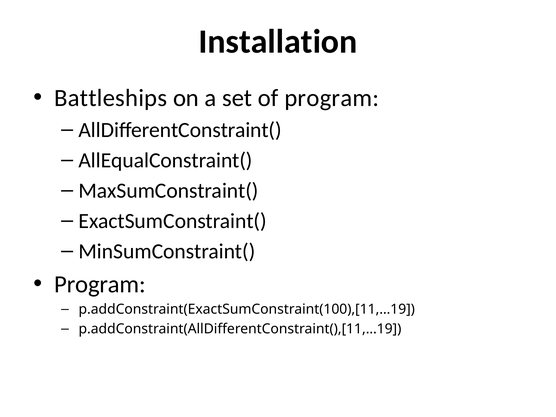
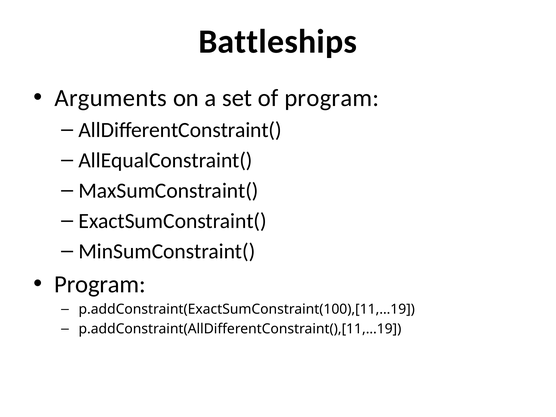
Installation: Installation -> Battleships (278, 42)
Battleships: Battleships -> Arguments (111, 98)
